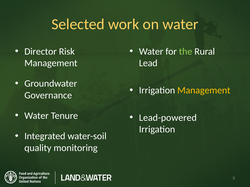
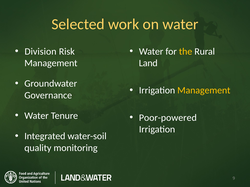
Director: Director -> Division (40, 52)
the colour: light green -> yellow (186, 52)
Lead: Lead -> Land (148, 63)
Lead-powered: Lead-powered -> Poor-powered (168, 118)
